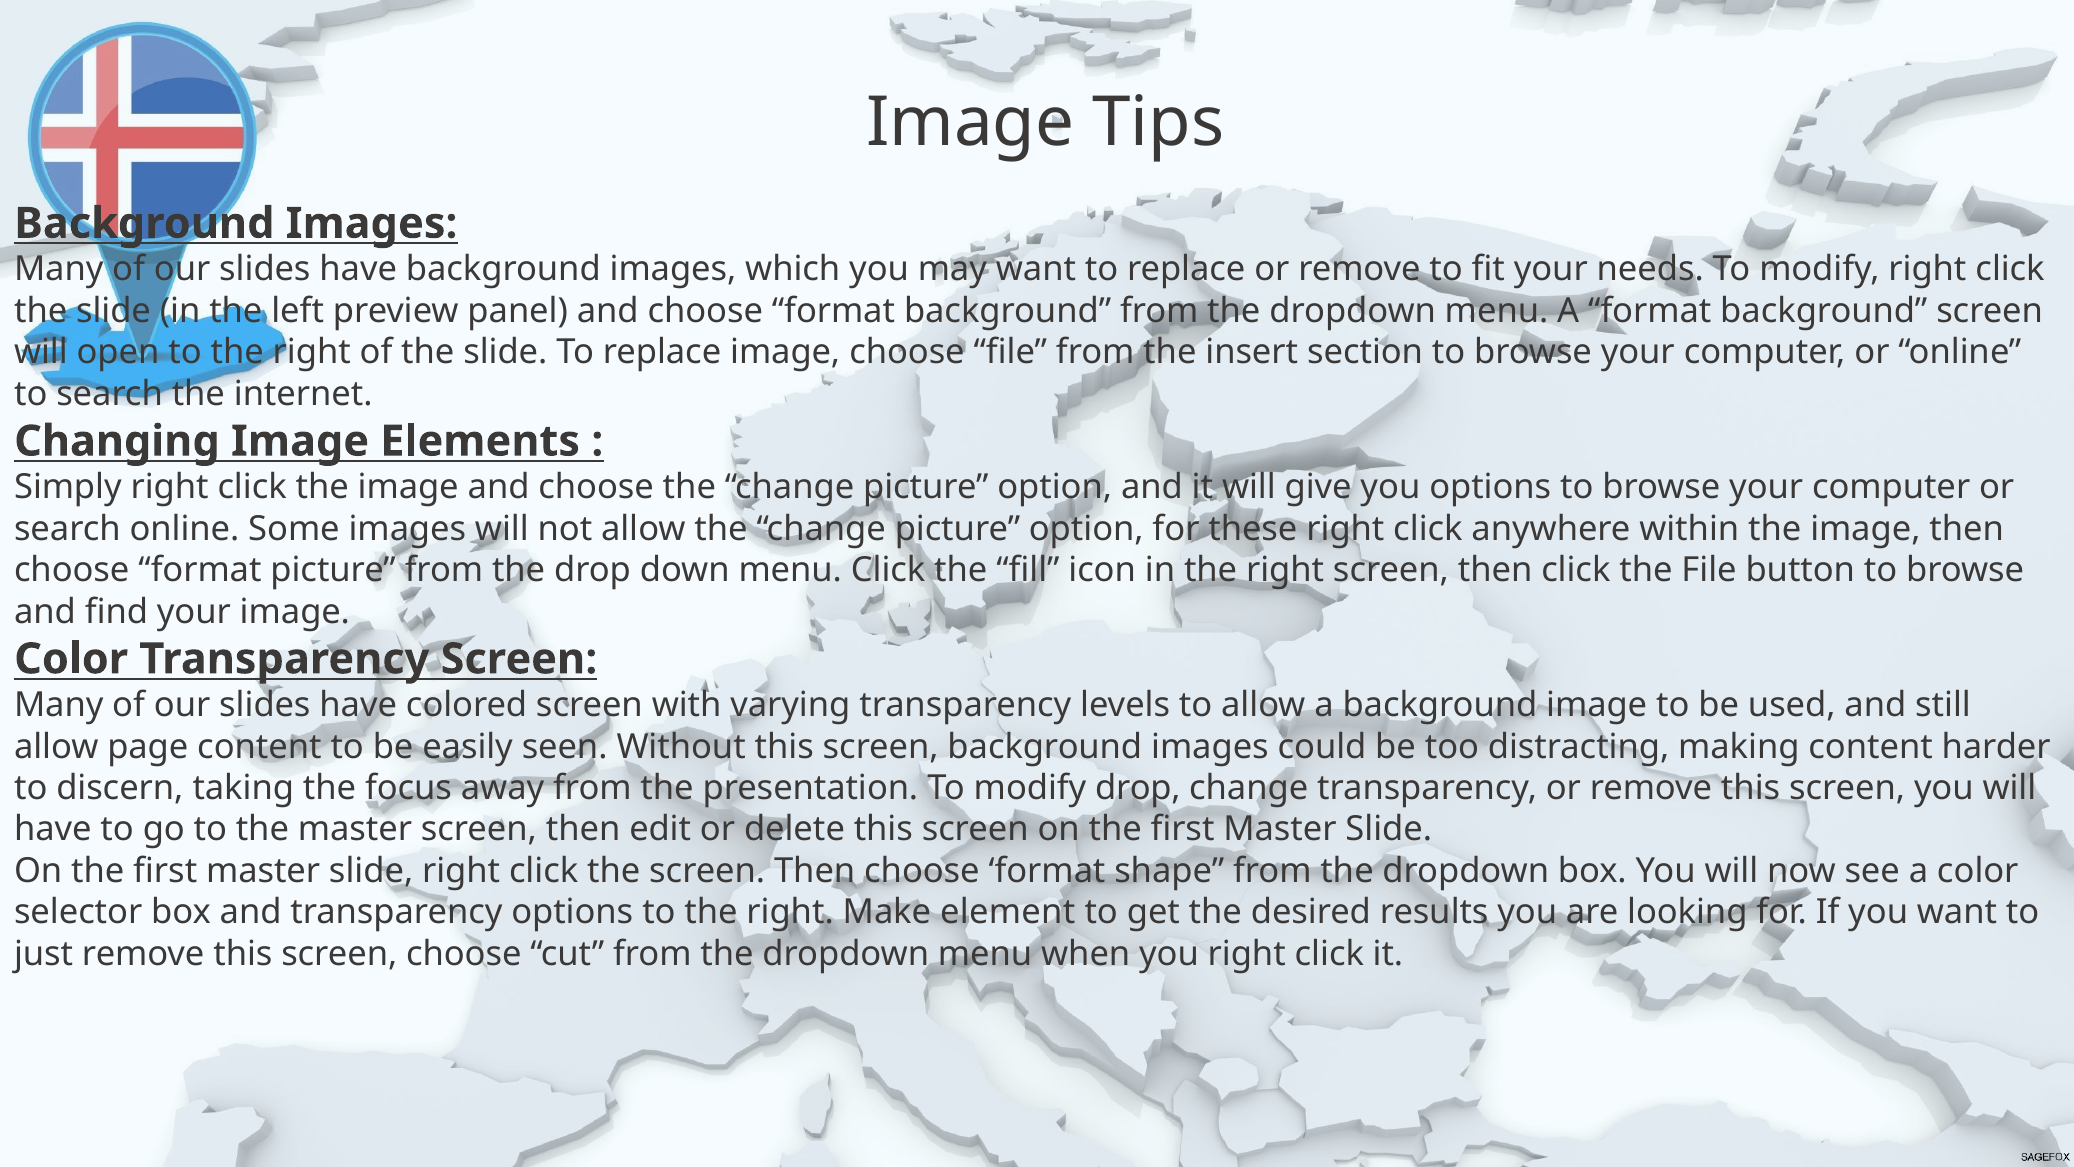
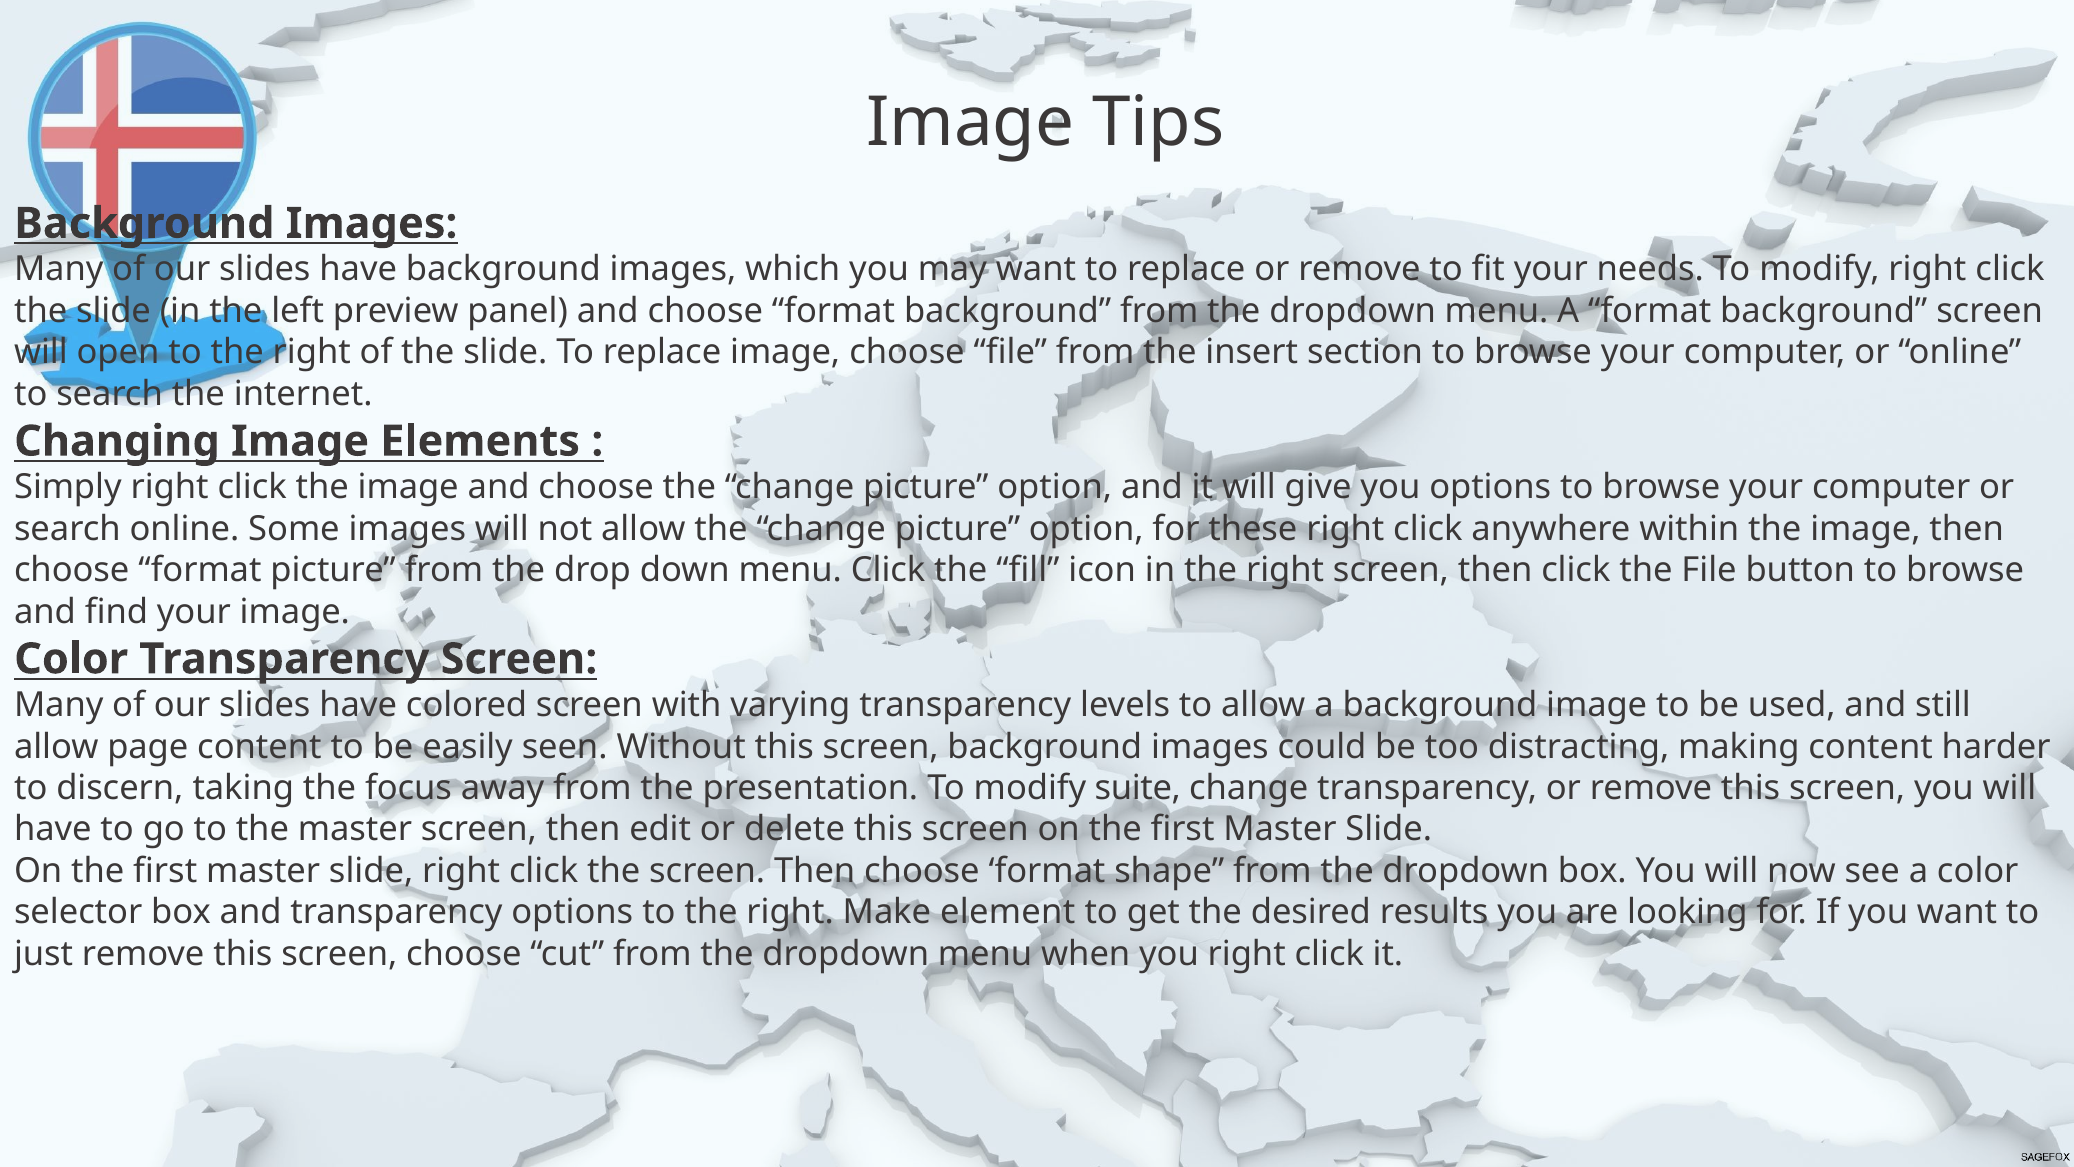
modify drop: drop -> suite (1138, 788)
